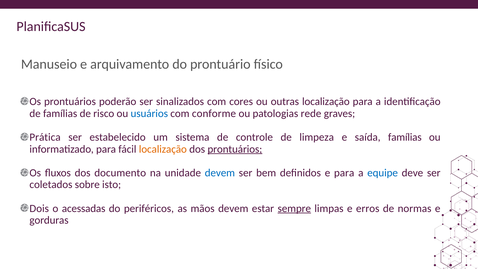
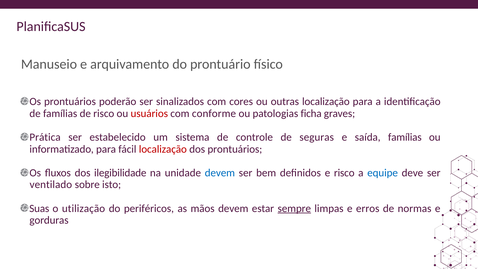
usuários colour: blue -> red (149, 113)
rede: rede -> ficha (311, 113)
limpeza: limpeza -> seguras (317, 137)
localização colour: orange -> red (163, 149)
prontuários underline: present -> none (235, 149)
documento: documento -> ilegibilidade (120, 173)
e para: para -> risco (344, 173)
coletados: coletados -> ventilado (51, 185)
Dois: Dois -> Suas (39, 208)
acessadas: acessadas -> utilização (84, 208)
